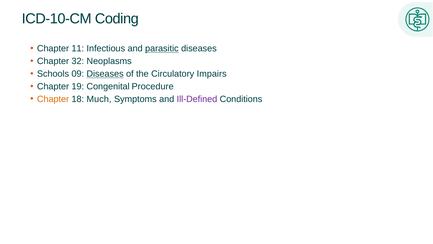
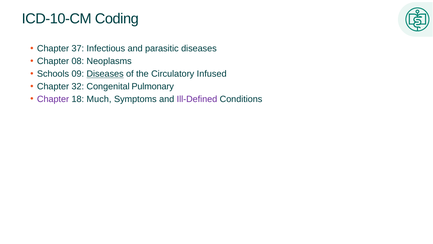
11: 11 -> 37 (78, 49)
parasitic underline: present -> none (162, 49)
32: 32 -> 08 (78, 61)
Impairs: Impairs -> Infused (212, 74)
19: 19 -> 32 (78, 86)
Procedure: Procedure -> Pulmonary (153, 86)
Chapter colour: orange -> purple (53, 99)
